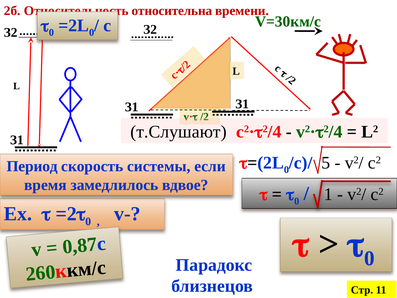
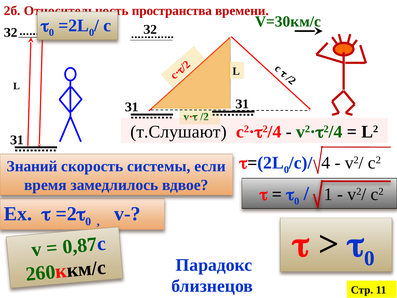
относительна: относительна -> пространства (172, 11)
5: 5 -> 4 (326, 163)
Период: Период -> Знаний (32, 166)
